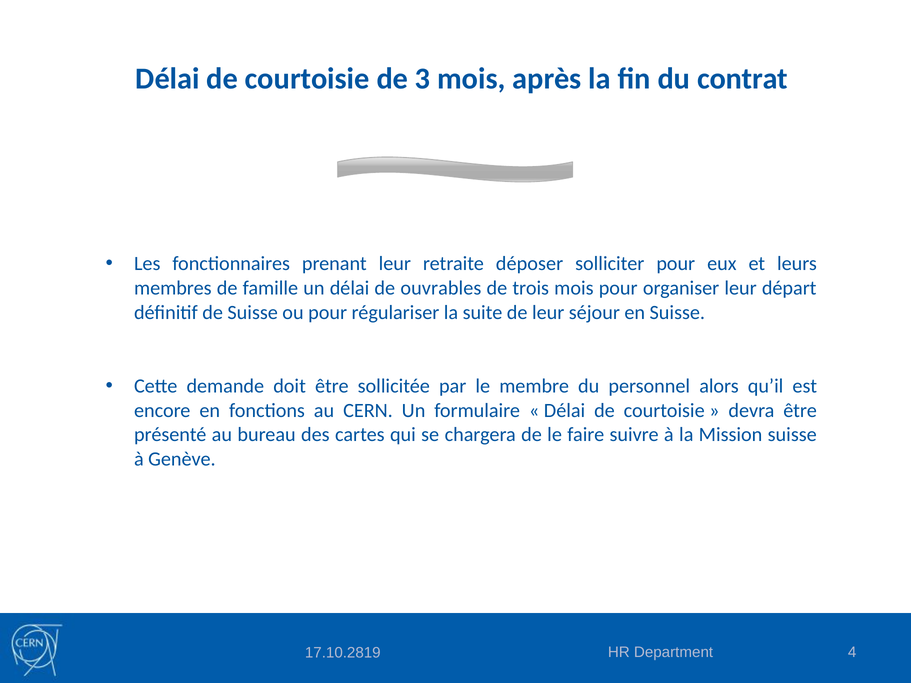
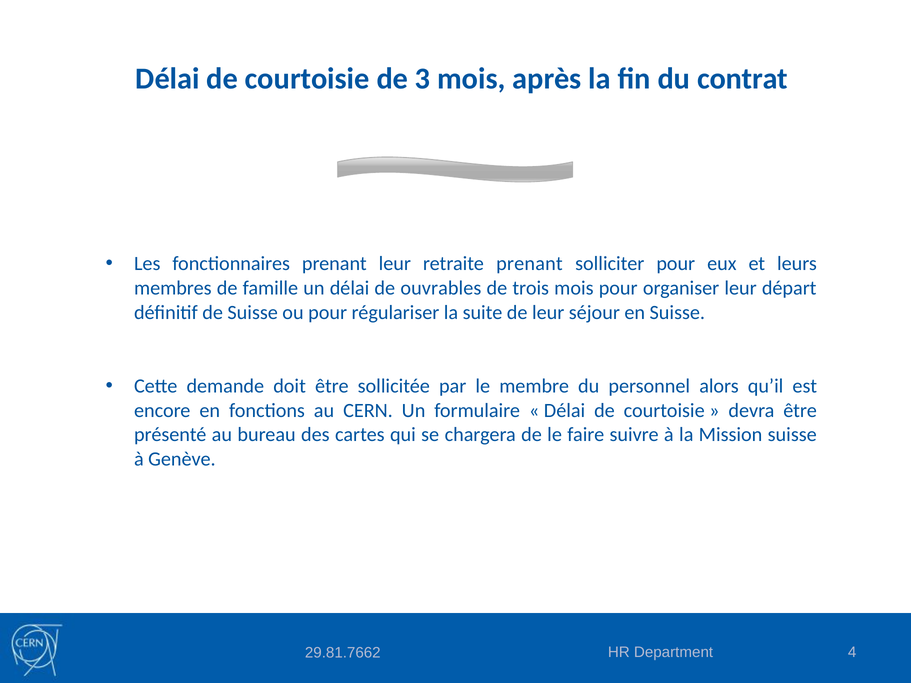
retraite déposer: déposer -> prenant (529, 264)
17.10.2819: 17.10.2819 -> 29.81.7662 (343, 653)
